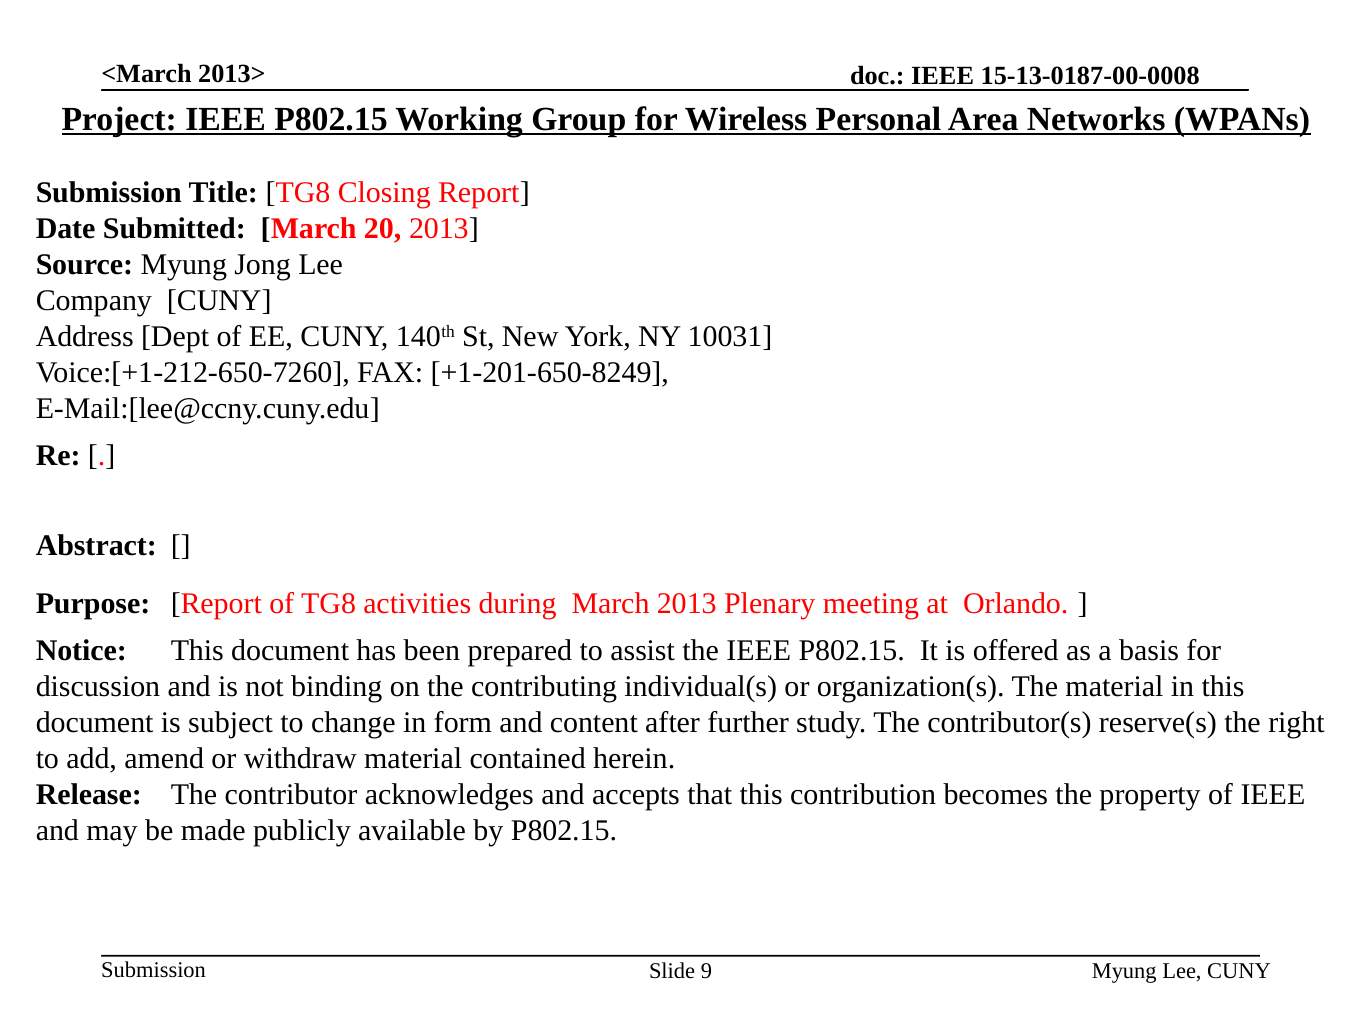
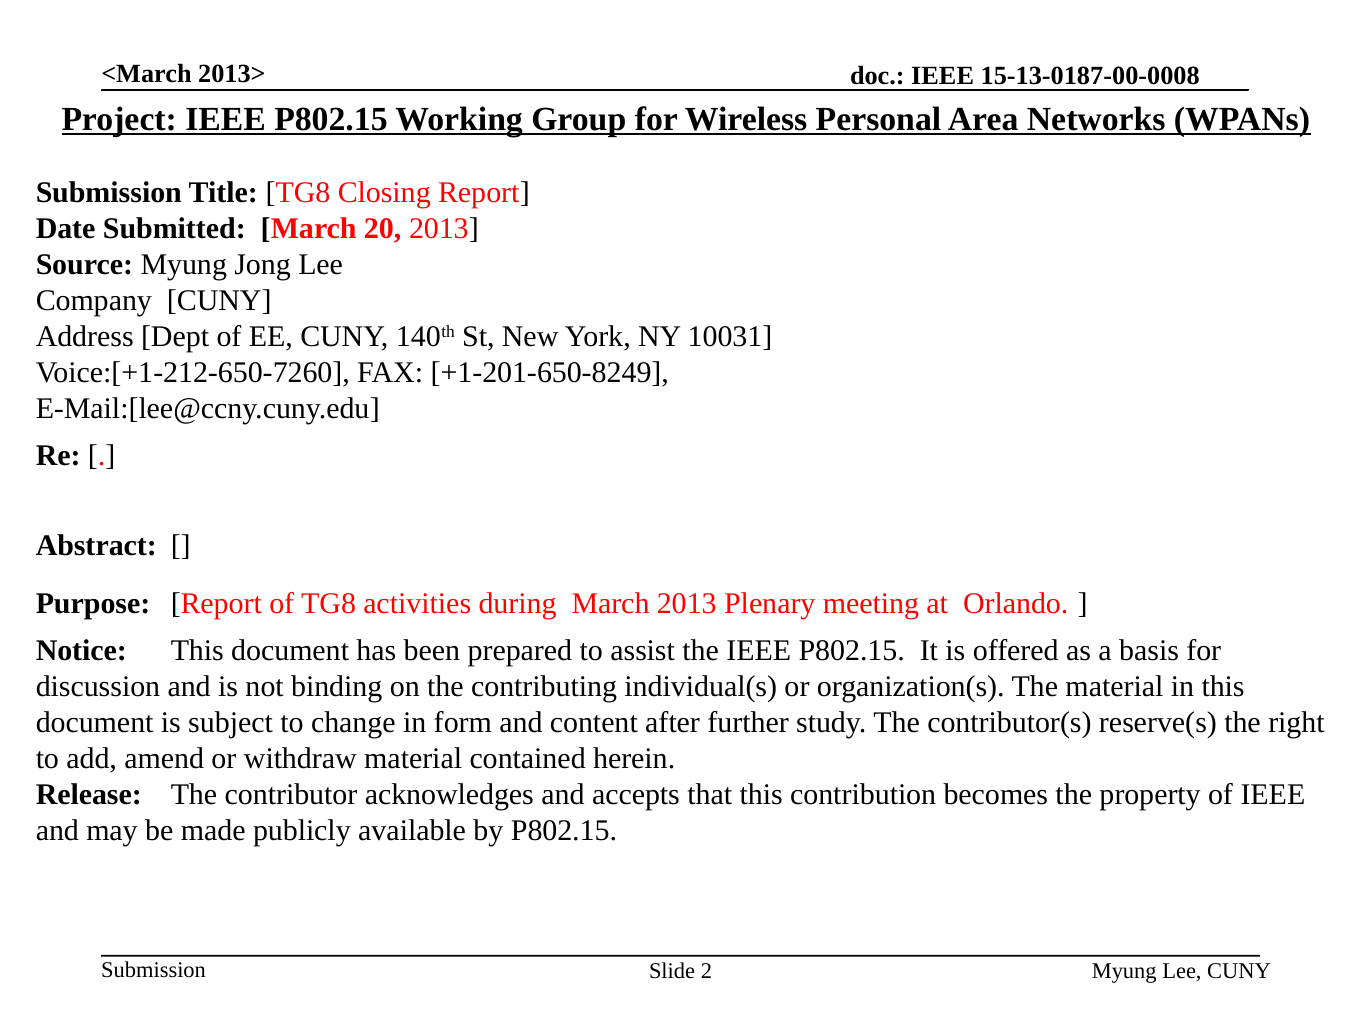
9: 9 -> 2 (706, 971)
